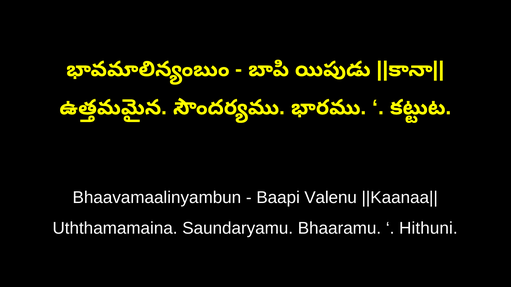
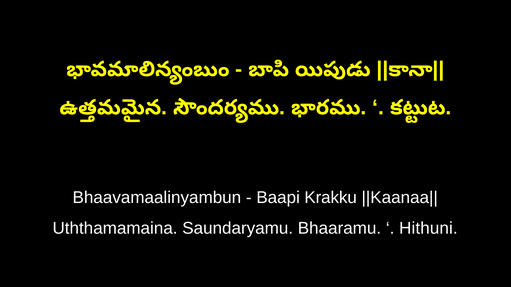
Valenu: Valenu -> Krakku (331, 198)
